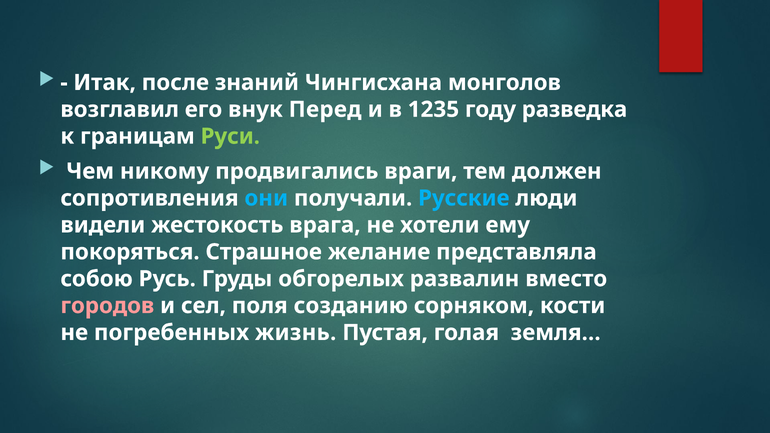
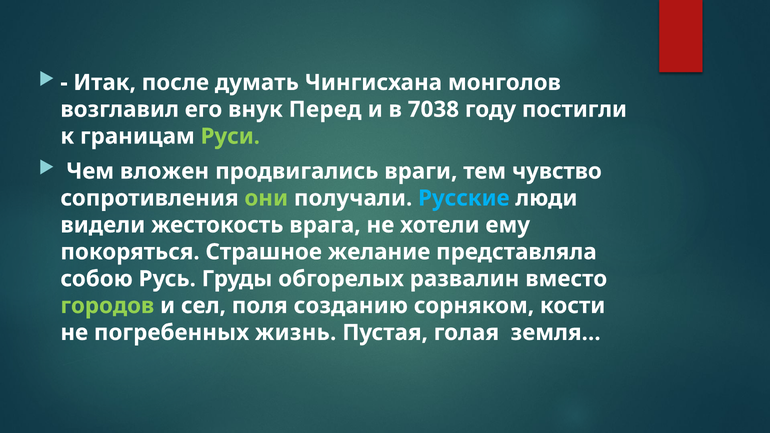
знаний: знаний -> думать (257, 83)
1235: 1235 -> 7038 (433, 109)
разведка: разведка -> постигли (574, 109)
никому: никому -> вложен (165, 171)
должен: должен -> чувство (557, 171)
они colour: light blue -> light green (266, 198)
городов colour: pink -> light green (107, 306)
